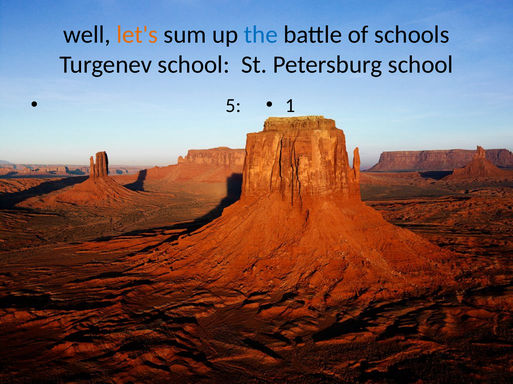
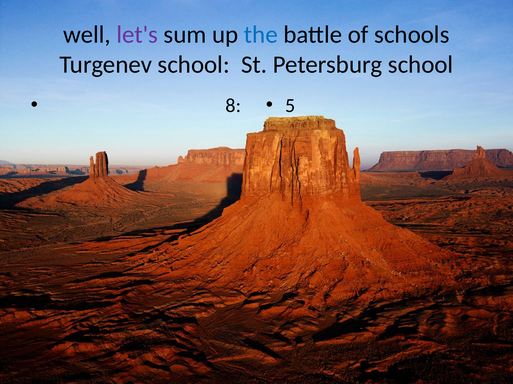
let's colour: orange -> purple (137, 35)
5: 5 -> 8 (233, 106)
1: 1 -> 5 (290, 106)
